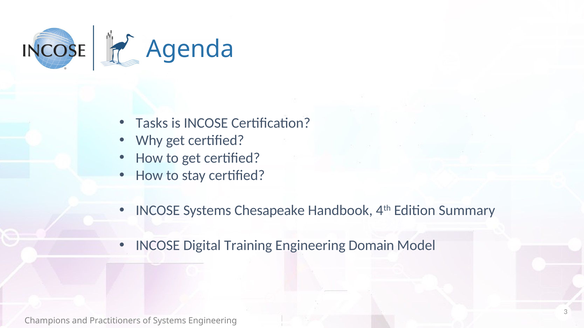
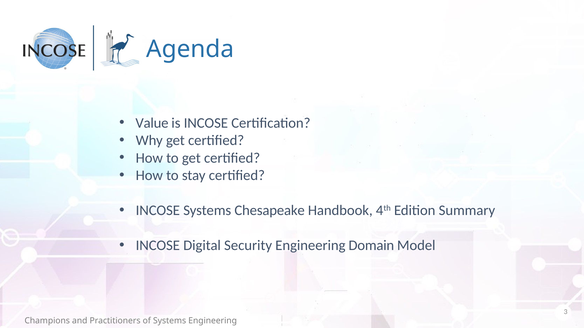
Tasks: Tasks -> Value (152, 123)
Training: Training -> Security (248, 246)
